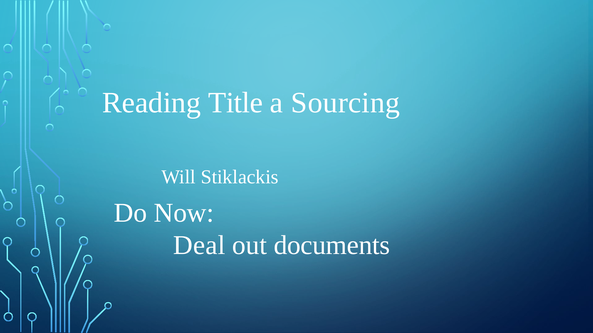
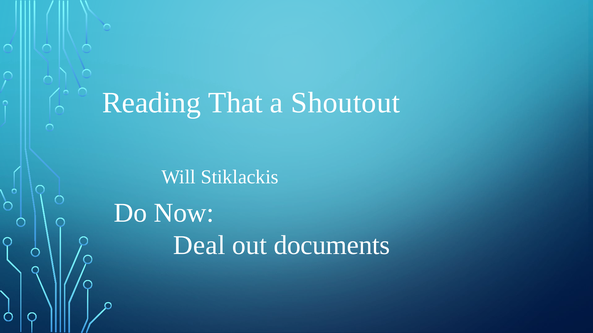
Title: Title -> That (235, 103)
Sourcing: Sourcing -> Shoutout (346, 103)
